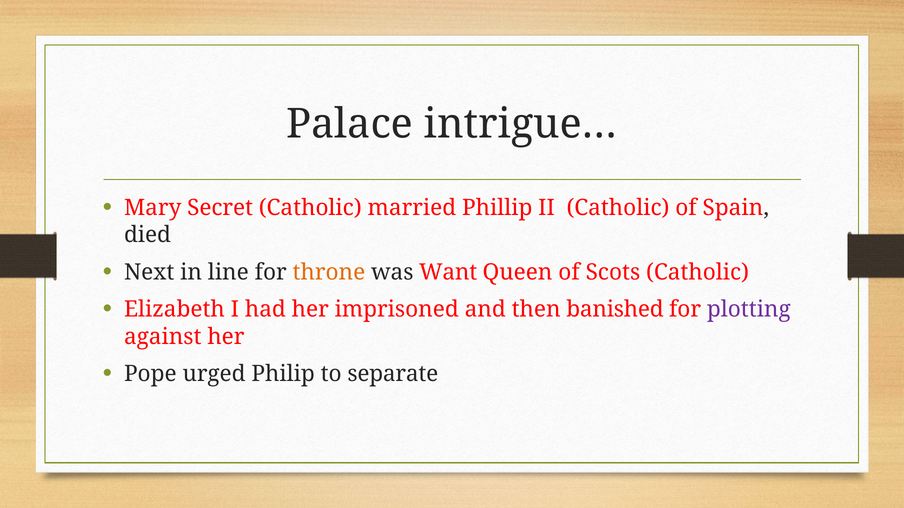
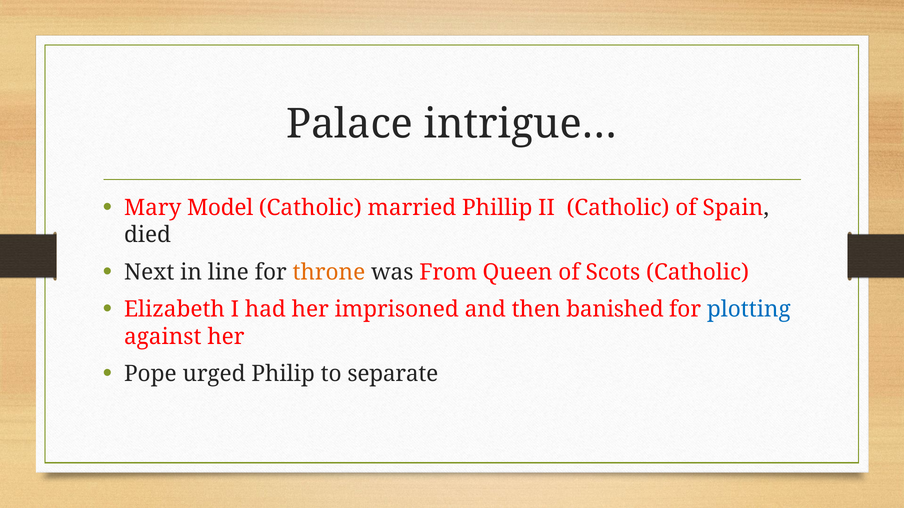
Secret: Secret -> Model (220, 208)
Want: Want -> From (448, 273)
plotting colour: purple -> blue (749, 310)
